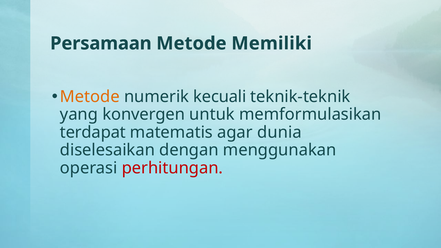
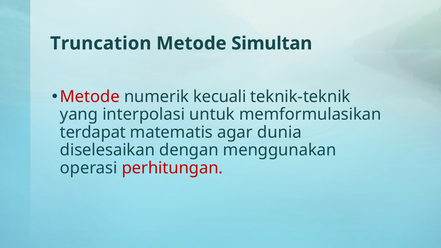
Persamaan: Persamaan -> Truncation (101, 43)
Memiliki: Memiliki -> Simultan (272, 43)
Metode colour: orange -> red (90, 97)
konvergen: konvergen -> interpolasi (144, 114)
